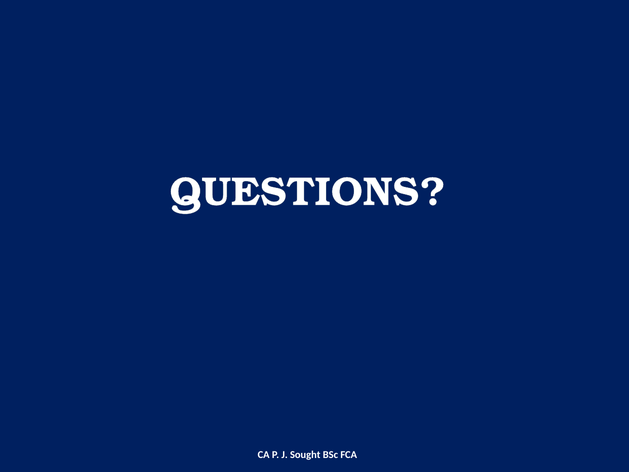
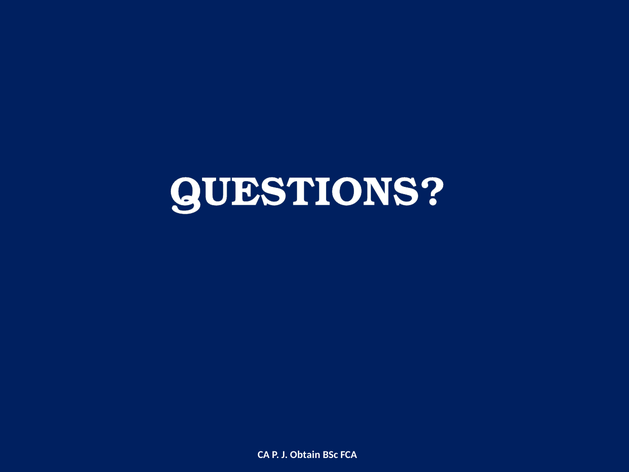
Sought: Sought -> Obtain (305, 454)
